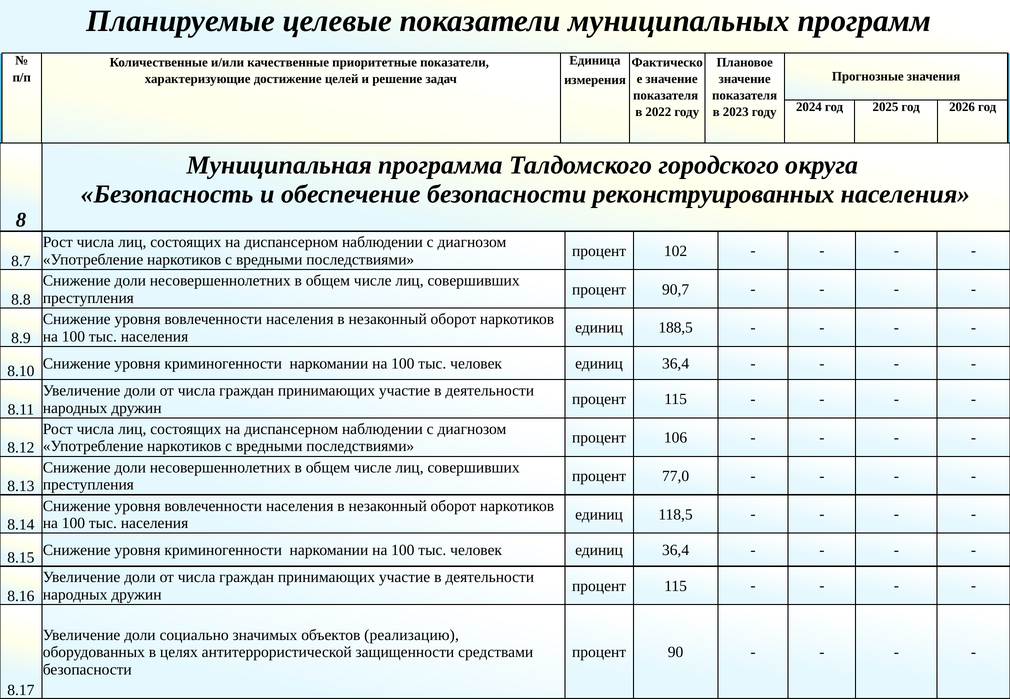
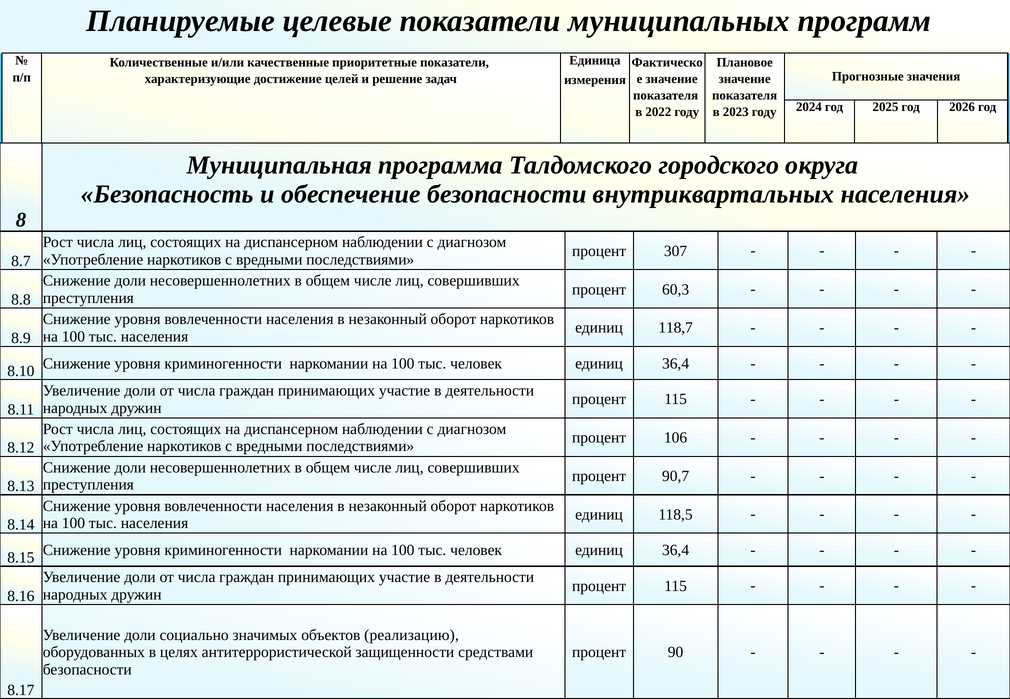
реконструированных: реконструированных -> внутриквартальных (714, 194)
102: 102 -> 307 (676, 251)
90,7: 90,7 -> 60,3 (676, 290)
188,5: 188,5 -> 118,7 (676, 328)
77,0: 77,0 -> 90,7 (676, 476)
